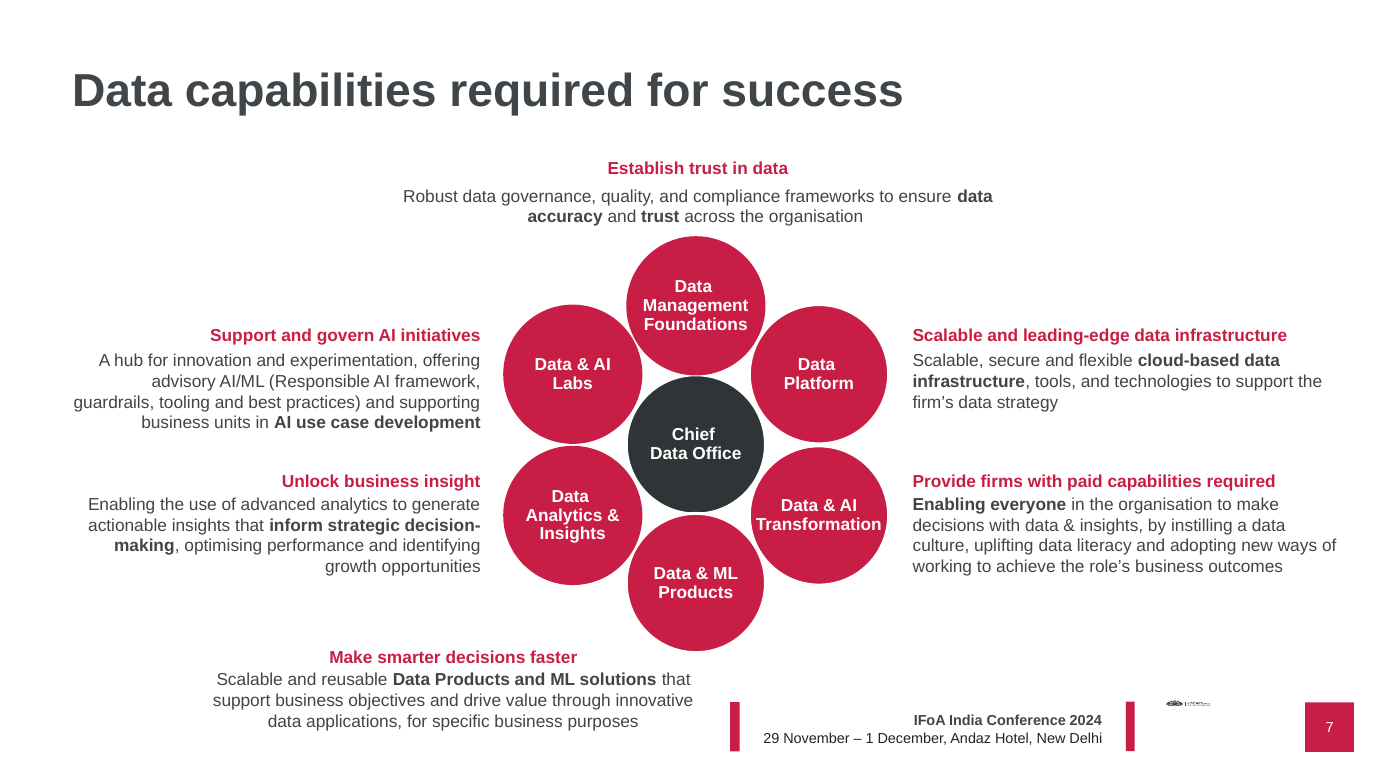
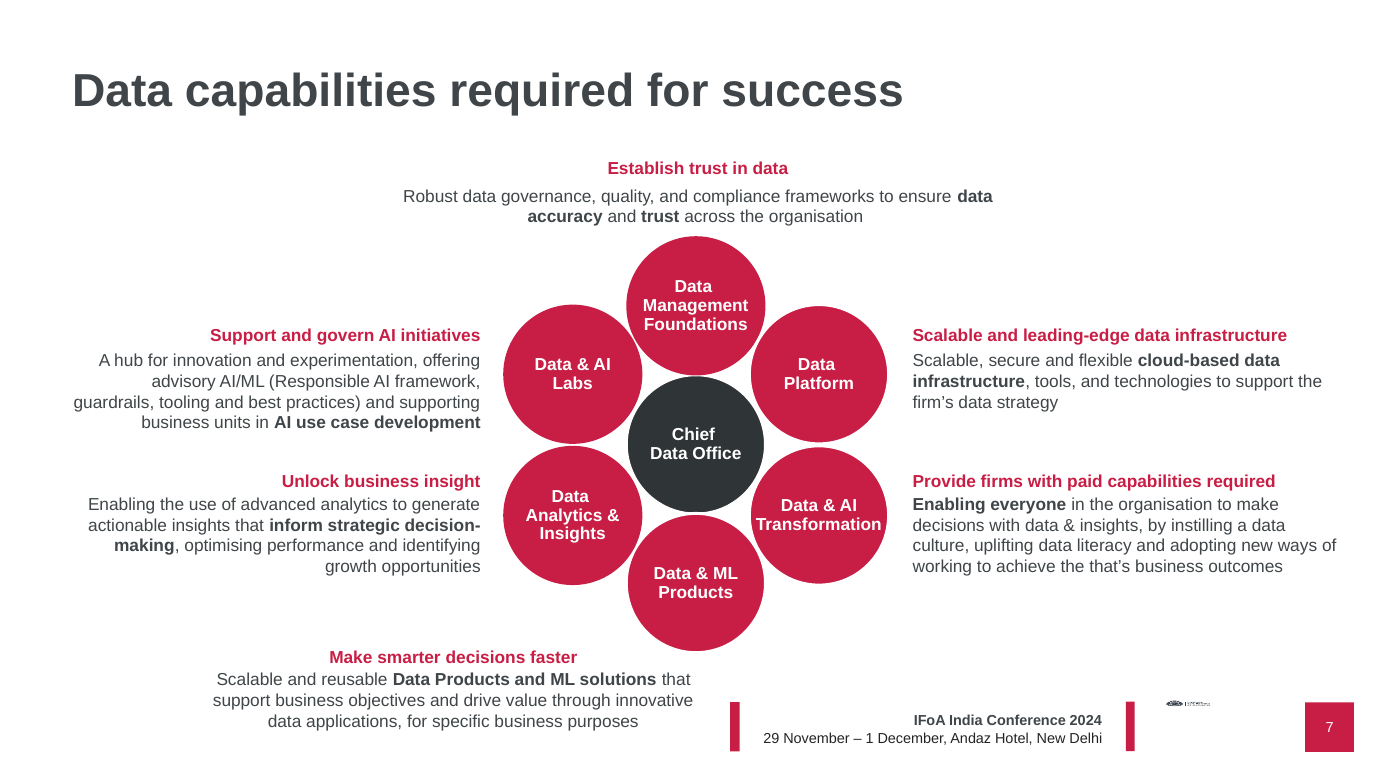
role’s: role’s -> that’s (1110, 567)
